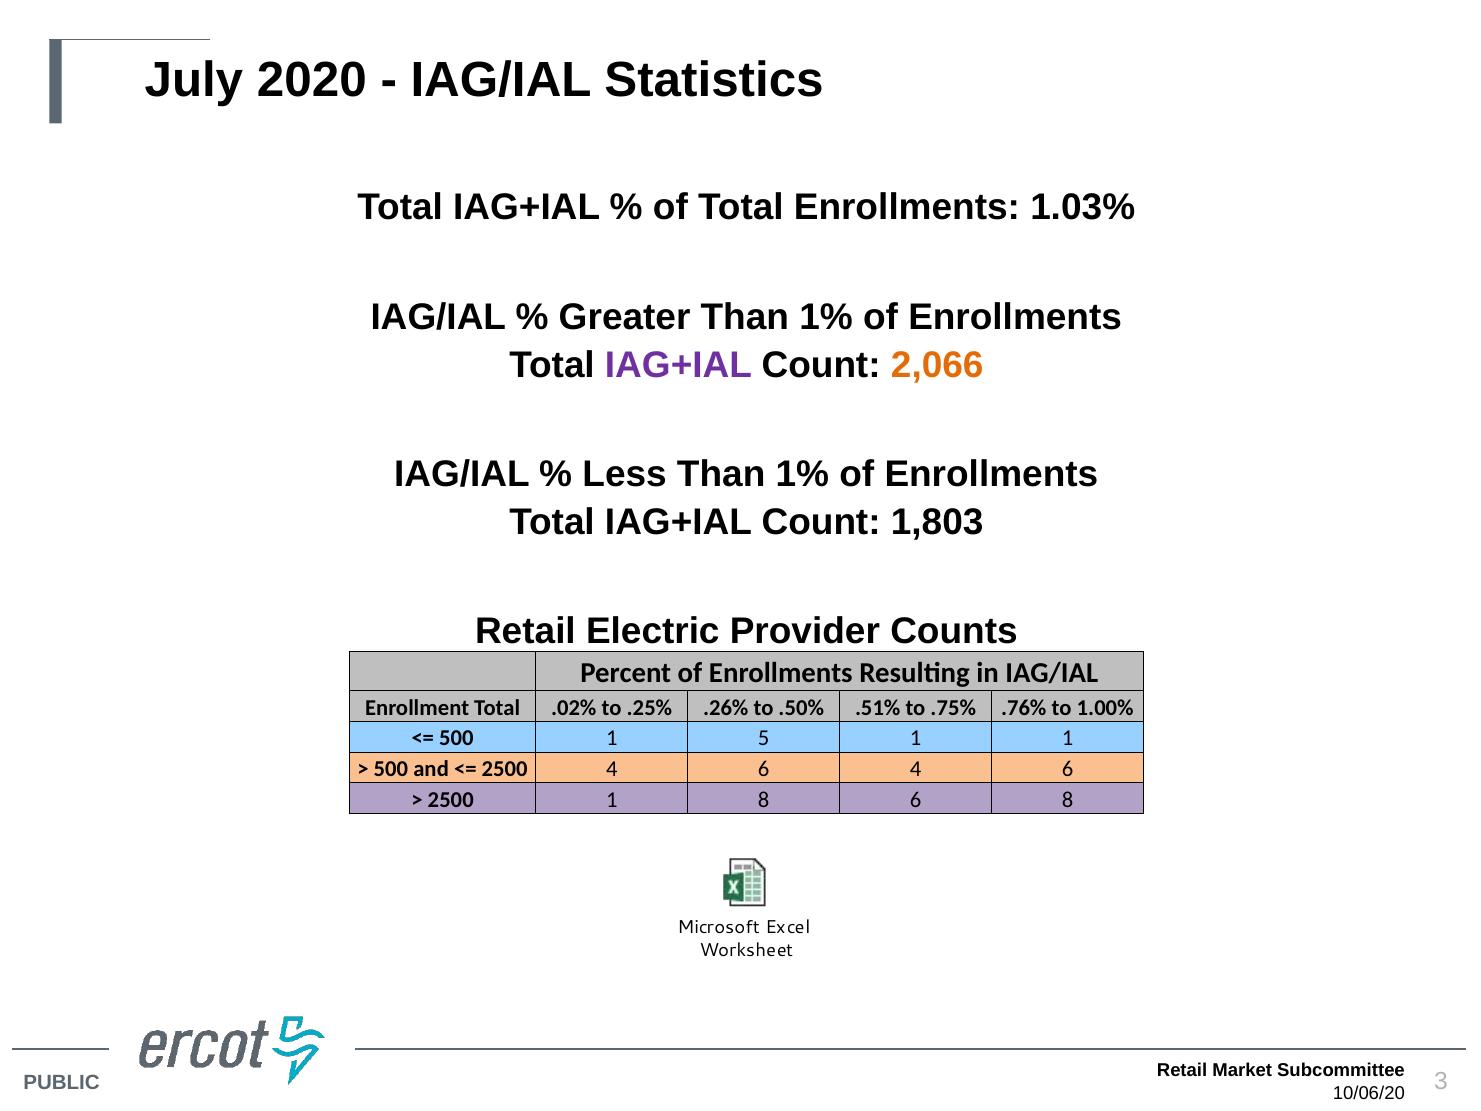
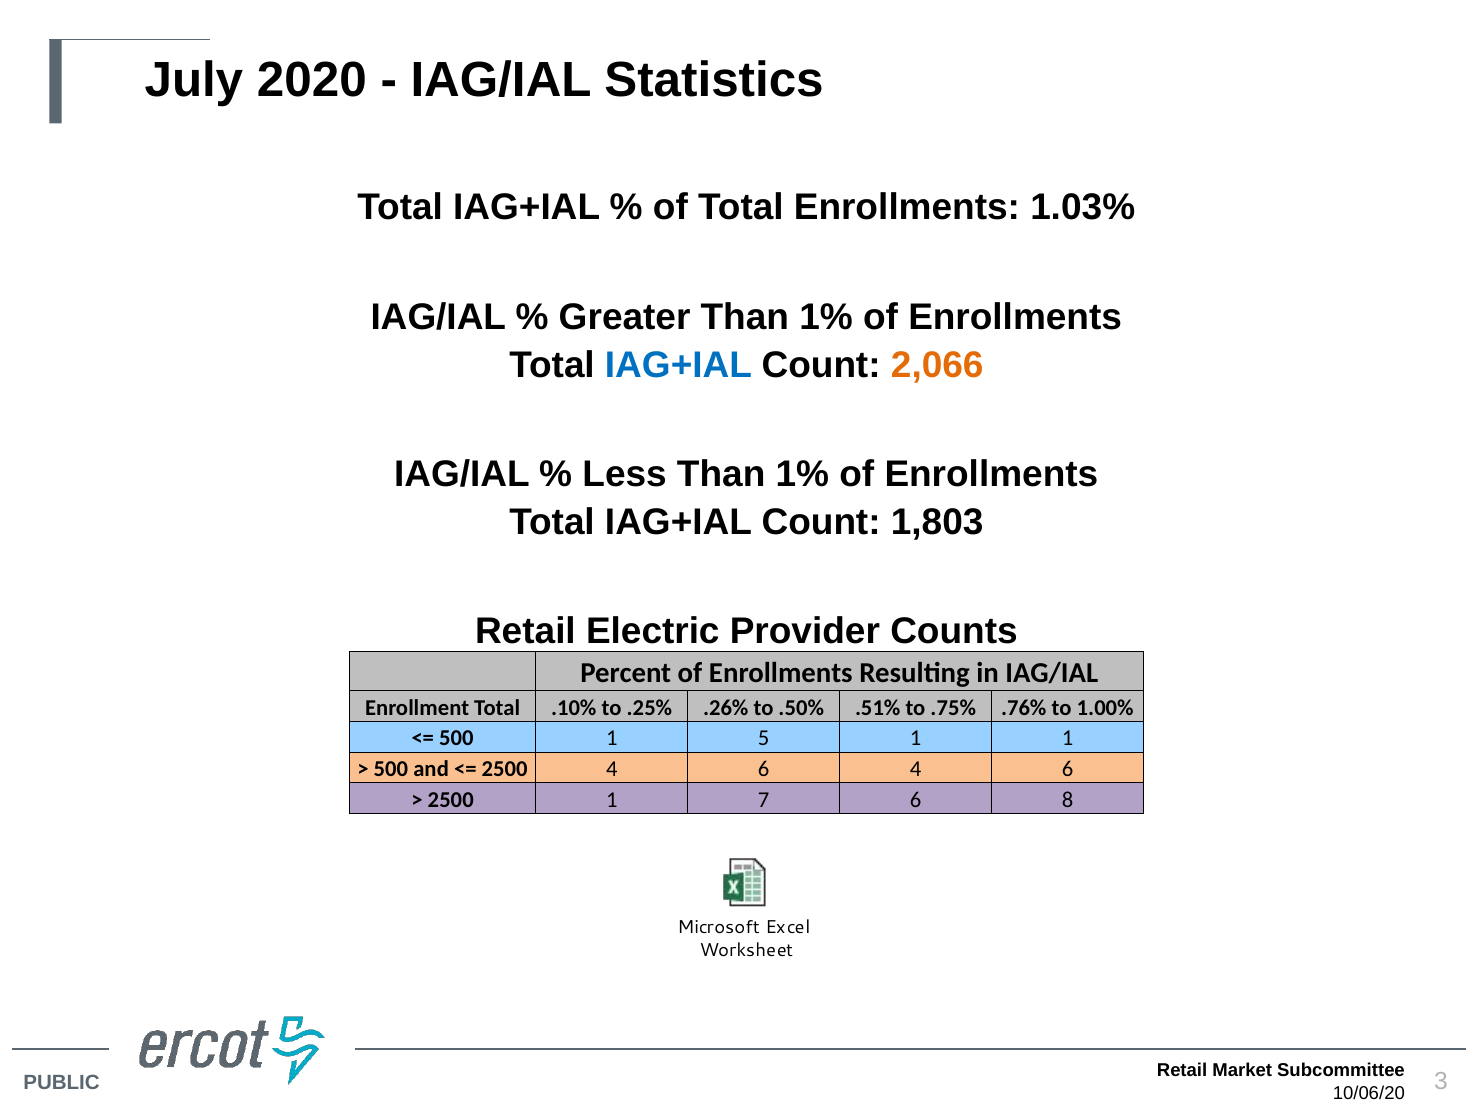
IAG+IAL colour: purple -> blue (678, 365)
.02%: .02% -> .10% (574, 707)
1 8: 8 -> 7 (764, 800)
